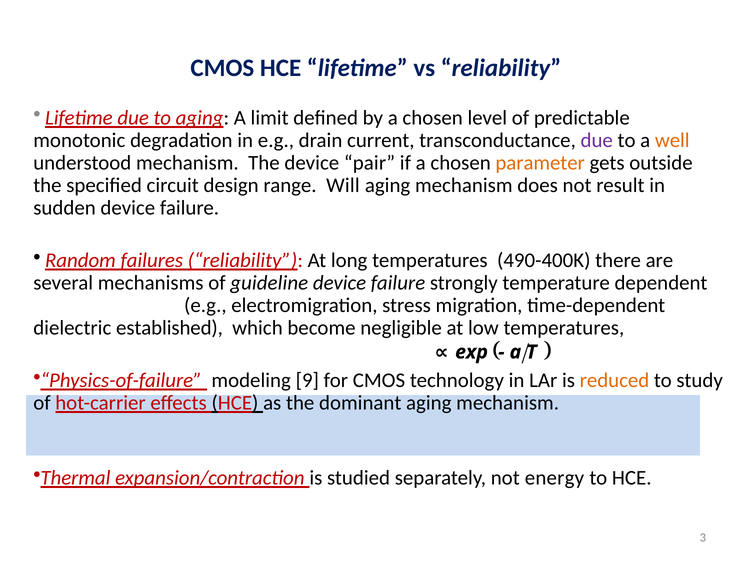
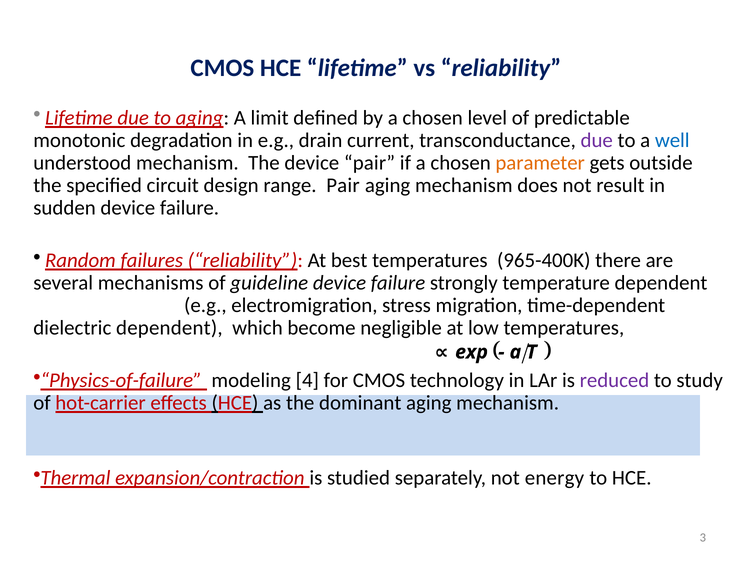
well colour: orange -> blue (672, 140)
range Will: Will -> Pair (343, 185)
long: long -> best (349, 261)
490-400K: 490-400K -> 965-400K (544, 261)
dielectric established: established -> dependent (169, 328)
9: 9 -> 4 (307, 381)
reduced colour: orange -> purple (614, 381)
